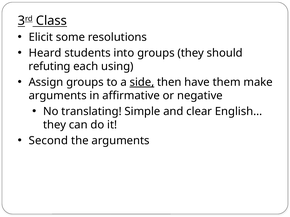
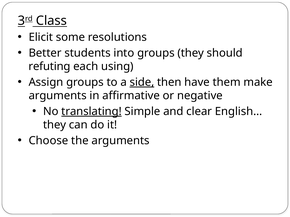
Heard: Heard -> Better (45, 53)
translating underline: none -> present (92, 112)
Second: Second -> Choose (48, 141)
